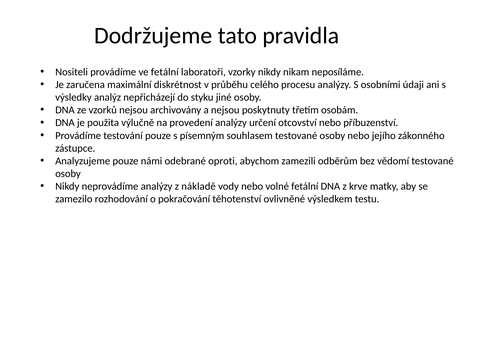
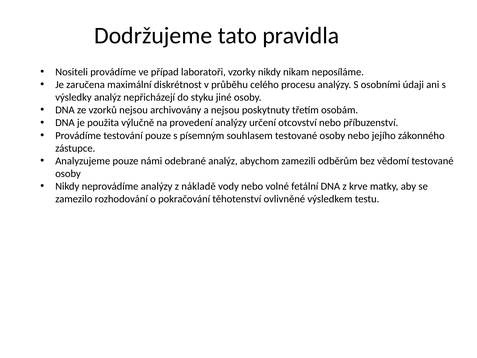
ve fetální: fetální -> případ (165, 72)
odebrané oproti: oproti -> analýz (223, 161)
